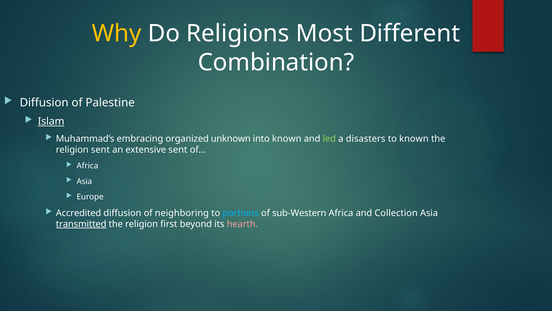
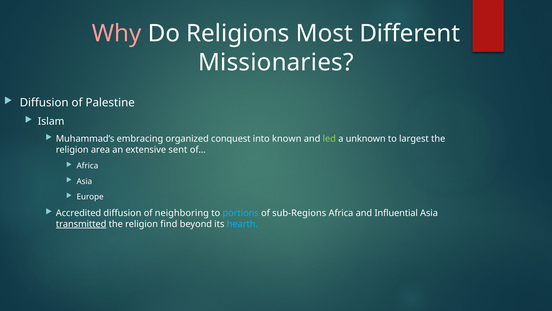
Why colour: yellow -> pink (117, 33)
Combination: Combination -> Missionaries (276, 62)
Islam underline: present -> none (51, 121)
unknown: unknown -> conquest (231, 139)
disasters: disasters -> unknown (366, 139)
to known: known -> largest (414, 139)
religion sent: sent -> area (100, 150)
sub-Western: sub-Western -> sub-Regions (299, 213)
Collection: Collection -> Influential (396, 213)
first: first -> find (169, 224)
hearth colour: pink -> light blue (242, 224)
